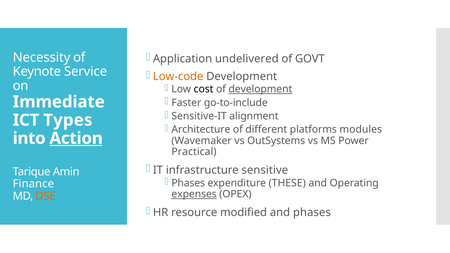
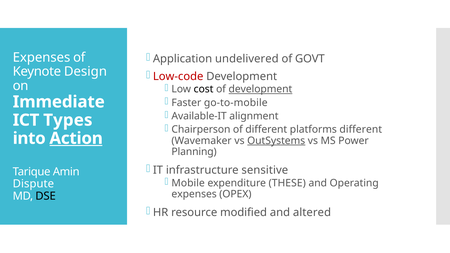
Necessity: Necessity -> Expenses (42, 57)
Service: Service -> Design (85, 72)
Low-code colour: orange -> red (178, 76)
go-to-include: go-to-include -> go-to-mobile (236, 103)
Sensitive-IT: Sensitive-IT -> Available-IT (199, 116)
Architecture: Architecture -> Chairperson (201, 130)
platforms modules: modules -> different (361, 130)
OutSystems underline: none -> present (276, 141)
Practical: Practical -> Planning (194, 152)
Phases: Phases -> Mobile (188, 183)
Finance: Finance -> Dispute (33, 184)
expenses underline: present -> none (194, 194)
DSE colour: orange -> black (46, 196)
and phases: phases -> altered (312, 213)
